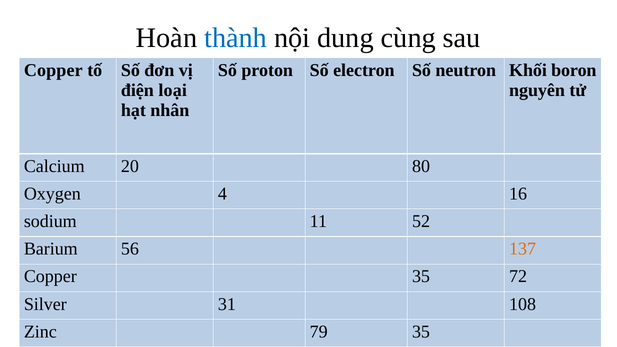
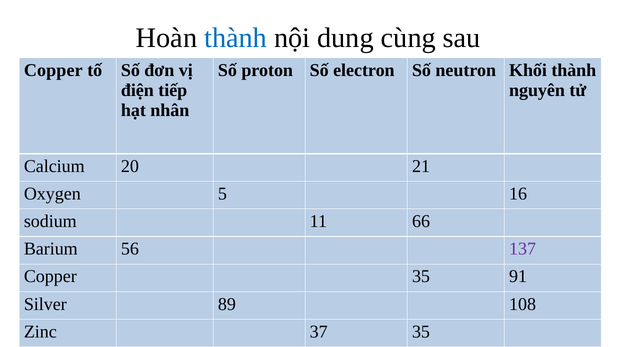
Khối boron: boron -> thành (574, 70)
loại: loại -> tiếp (173, 90)
80: 80 -> 21 (421, 166)
4: 4 -> 5 (222, 194)
52: 52 -> 66 (421, 221)
137 colour: orange -> purple (523, 249)
72: 72 -> 91 (518, 277)
31: 31 -> 89 (227, 304)
79: 79 -> 37 (319, 332)
